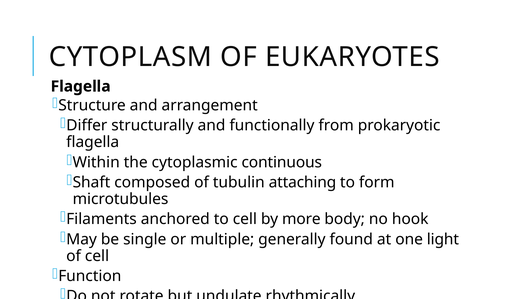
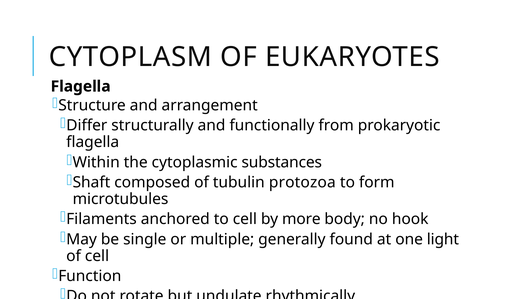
continuous: continuous -> substances (282, 162)
attaching: attaching -> protozoa (302, 182)
